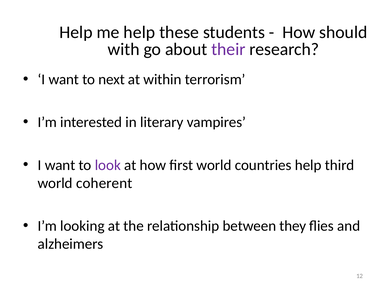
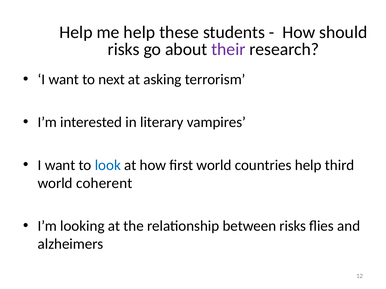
with: with -> risks (124, 49)
within: within -> asking (162, 80)
look colour: purple -> blue (108, 165)
between they: they -> risks (293, 226)
